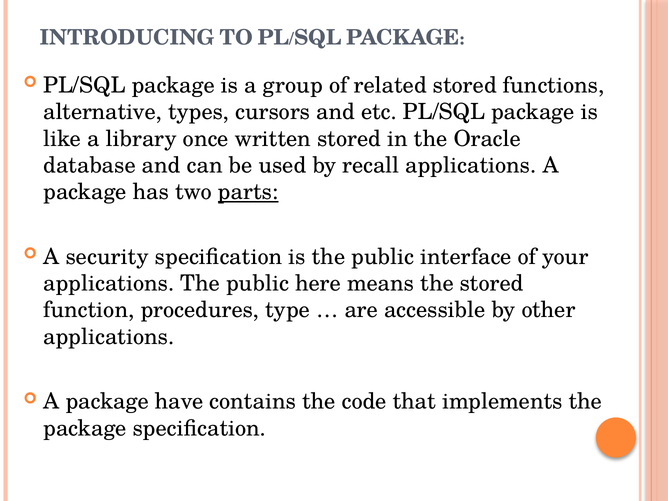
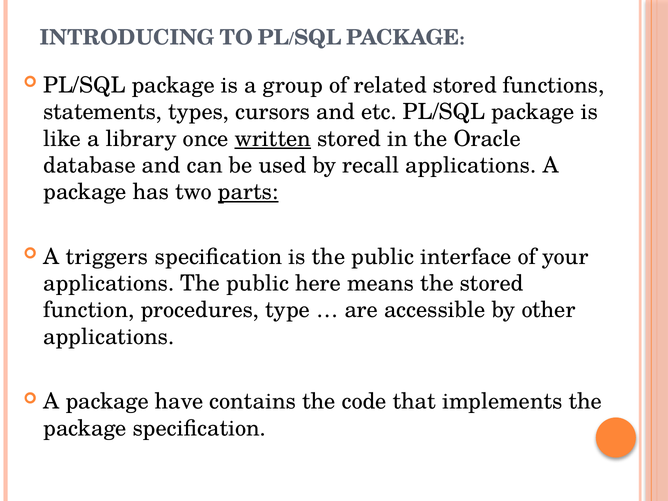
alternative: alternative -> statements (103, 112)
written underline: none -> present (273, 139)
security: security -> triggers (107, 257)
